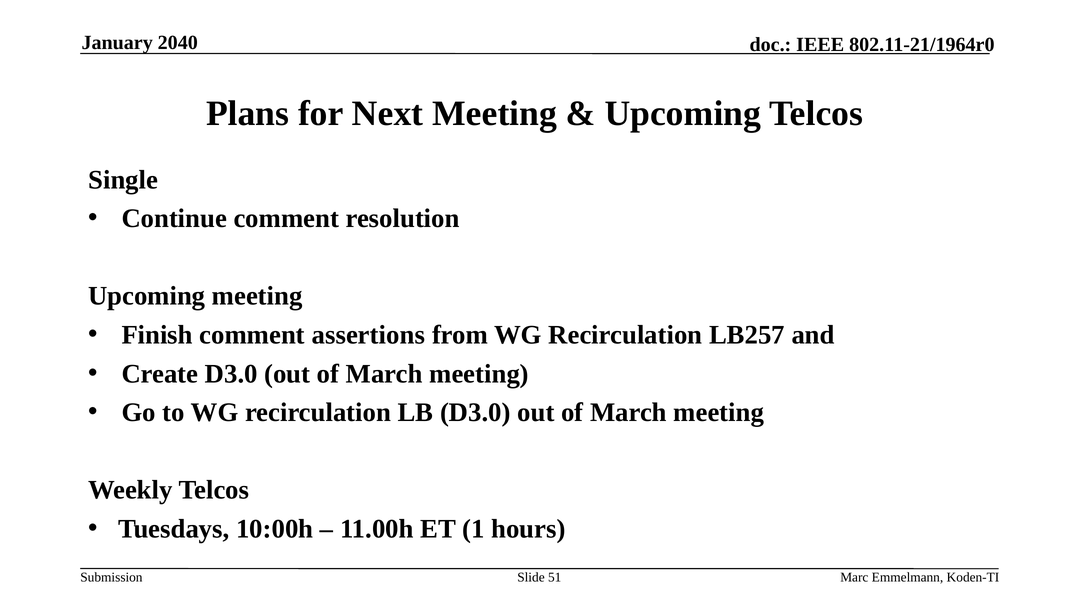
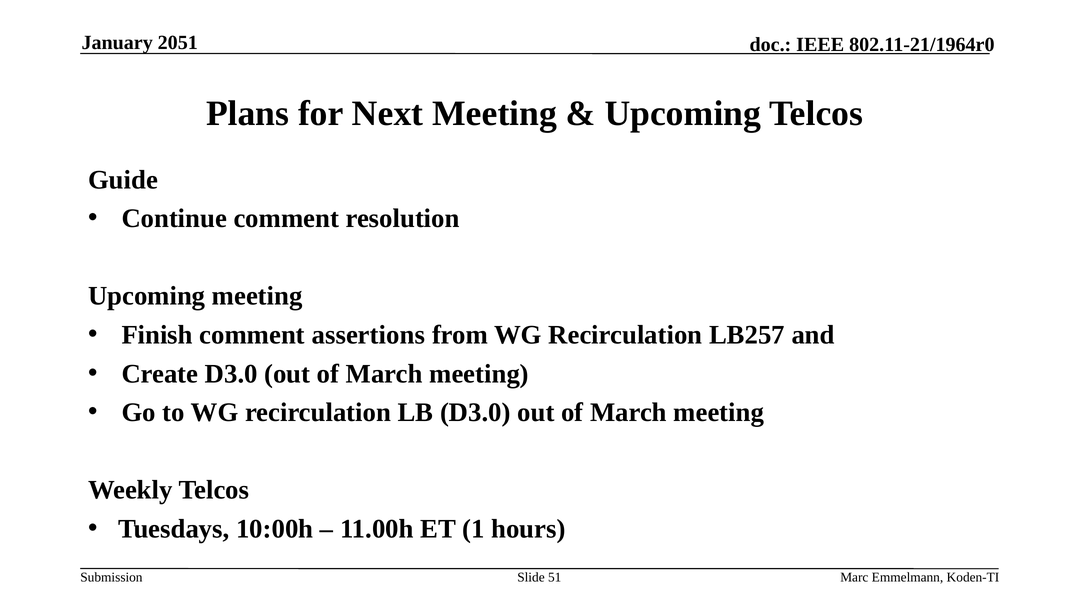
2040: 2040 -> 2051 (178, 43)
Single: Single -> Guide (123, 180)
